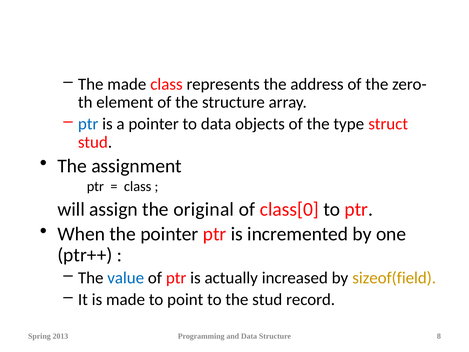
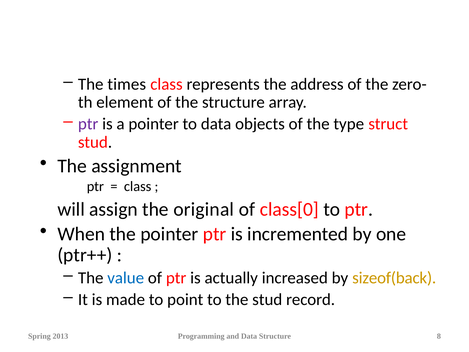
The made: made -> times (127, 84)
ptr colour: blue -> purple (88, 124)
sizeof(field: sizeof(field -> sizeof(back (394, 278)
